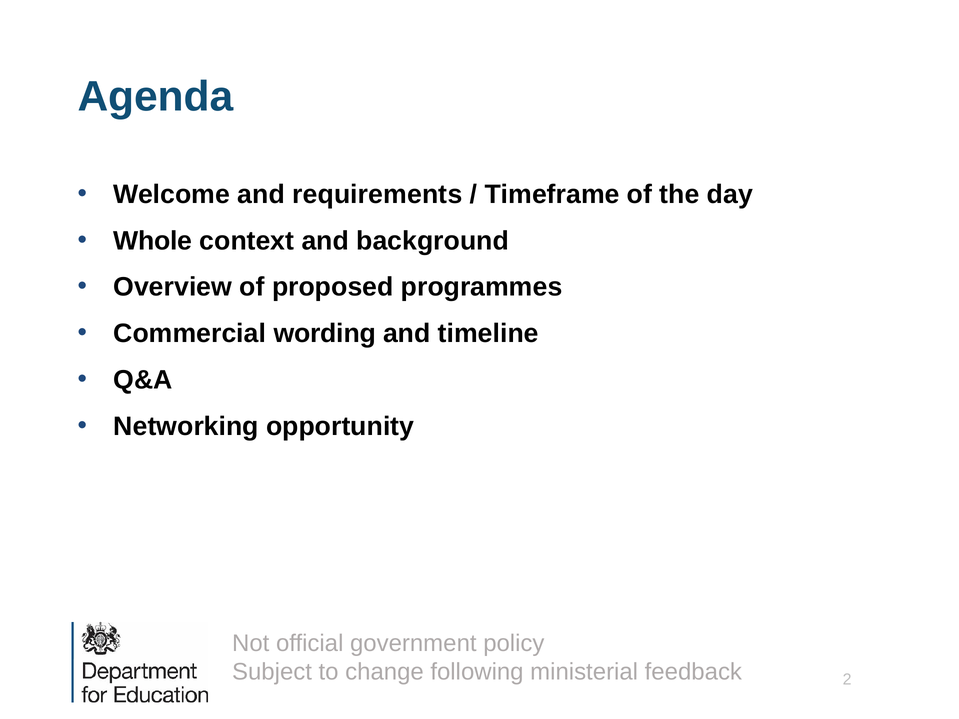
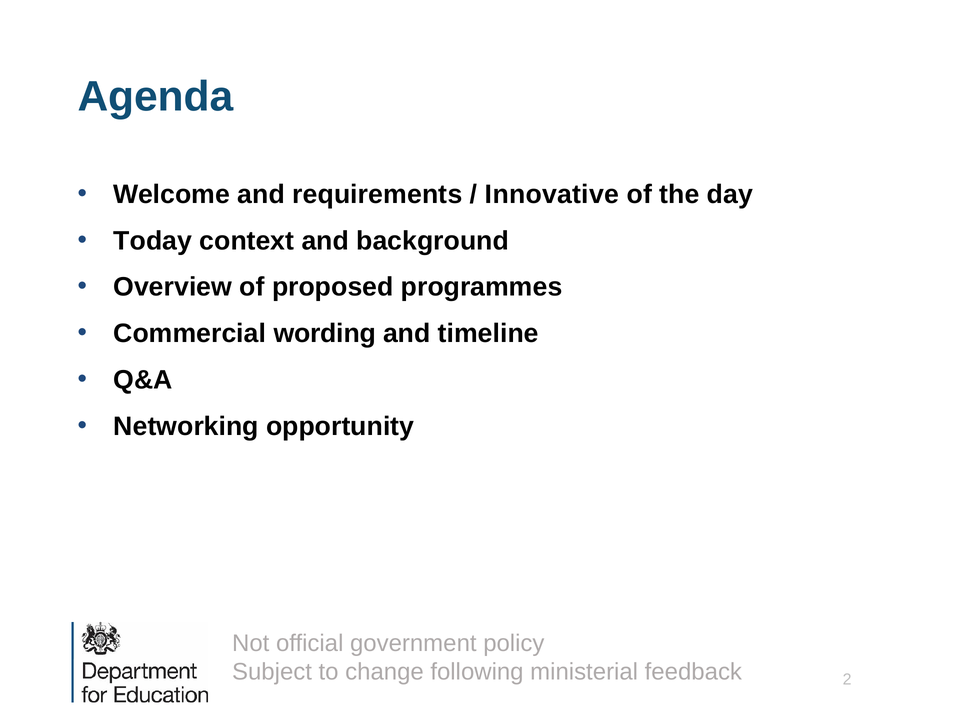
Timeframe: Timeframe -> Innovative (552, 195)
Whole: Whole -> Today (153, 241)
